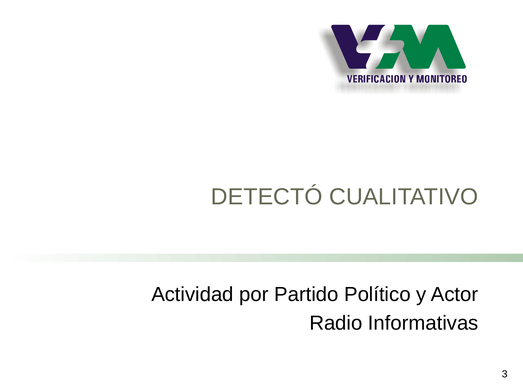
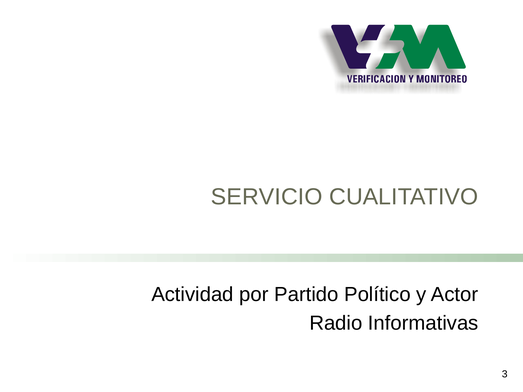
DETECTÓ: DETECTÓ -> SERVICIO (267, 197)
